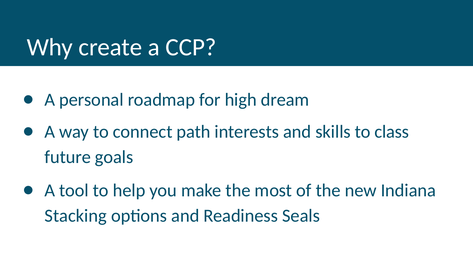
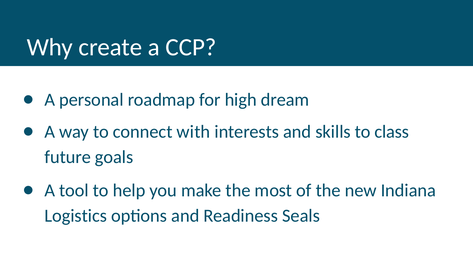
path: path -> with (193, 132)
Stacking: Stacking -> Logistics (76, 216)
